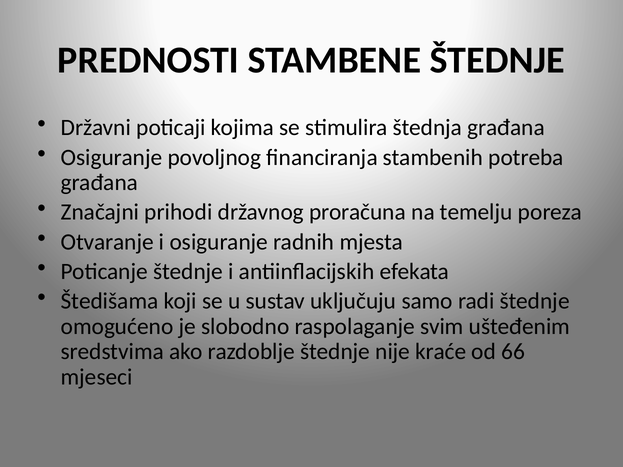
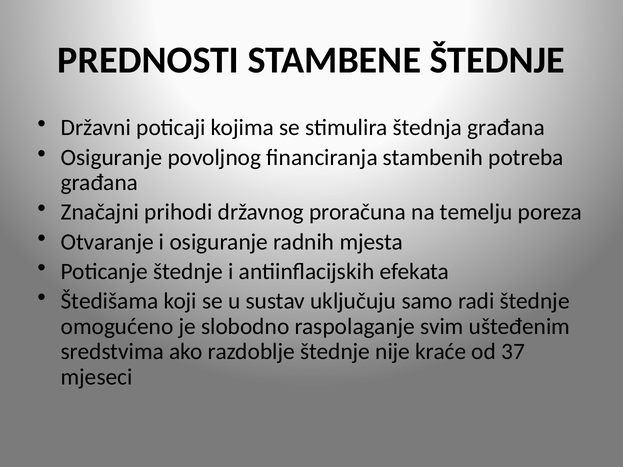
66: 66 -> 37 (513, 352)
